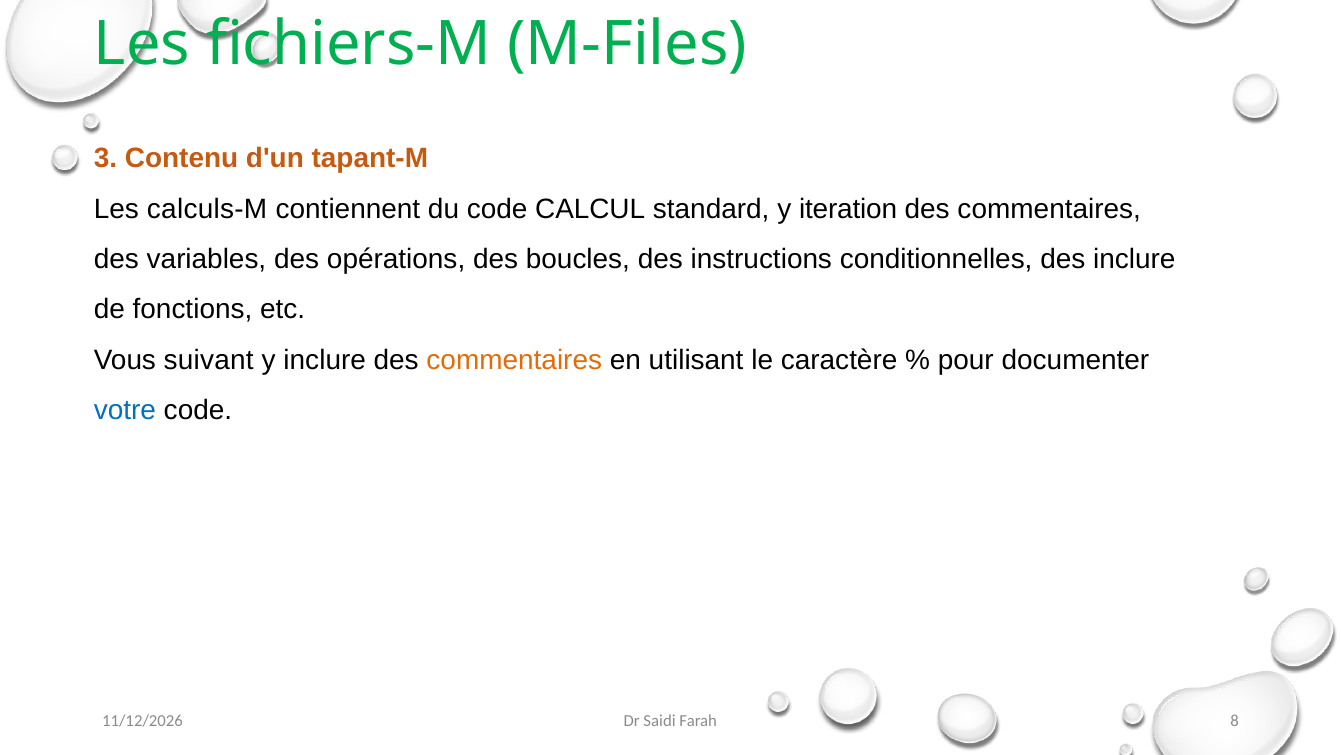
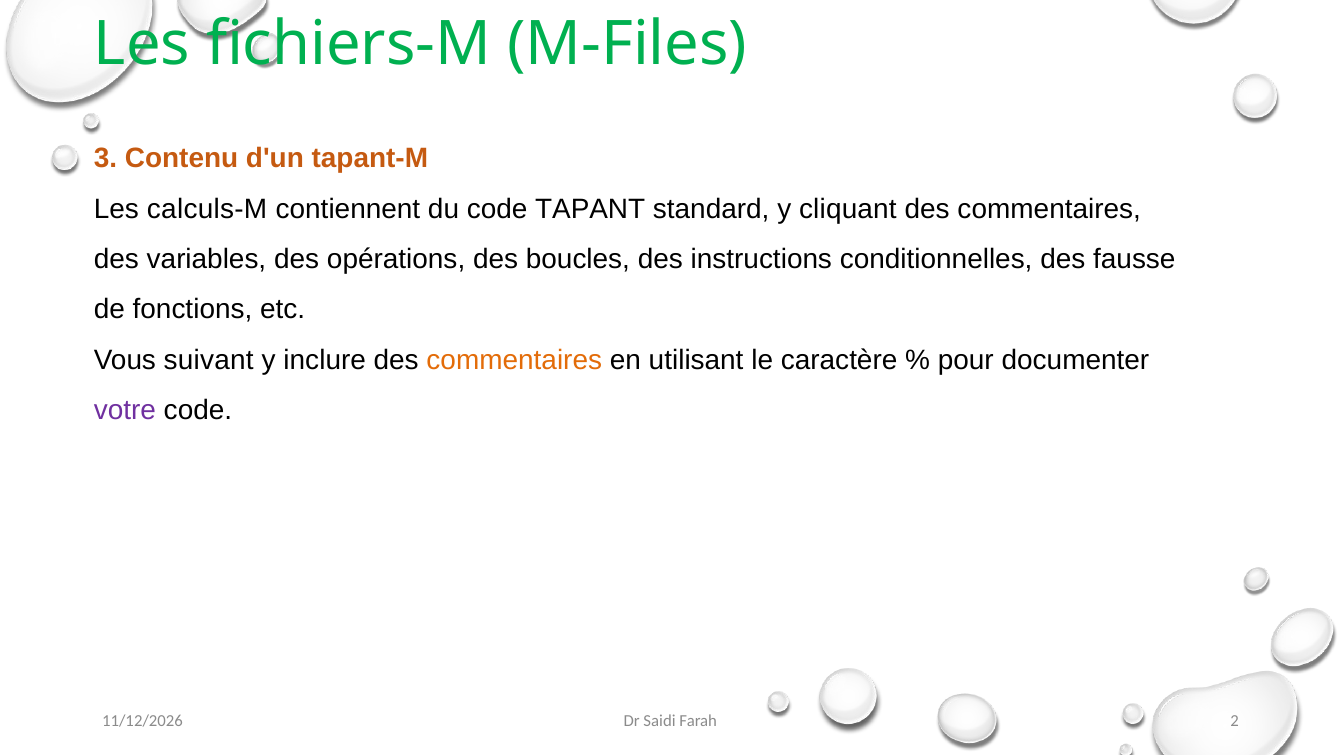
CALCUL: CALCUL -> TAPANT (590, 209)
iteration: iteration -> cliquant (848, 209)
des inclure: inclure -> fausse (1134, 259)
votre colour: blue -> purple (125, 410)
8: 8 -> 2 (1235, 720)
